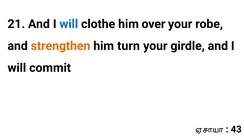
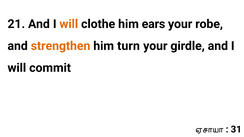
will colour: blue -> orange (69, 24)
over: over -> ears (153, 24)
43: 43 -> 31 (236, 130)
